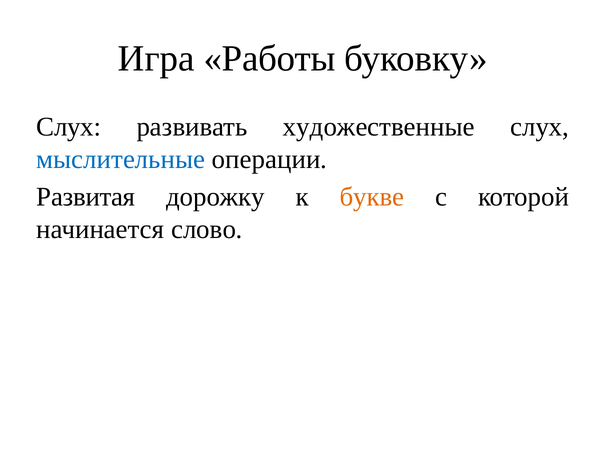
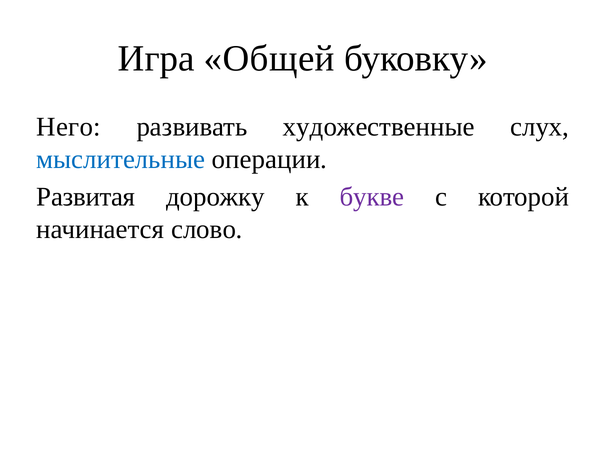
Работы: Работы -> Общей (269, 59)
Слух: Слух -> Него (69, 127)
букве colour: orange -> purple (372, 197)
